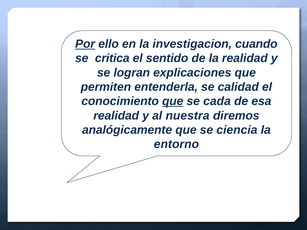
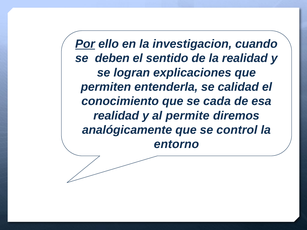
critica: critica -> deben (112, 58)
que underline: present -> none (173, 101)
nuestra: nuestra -> permite (188, 116)
ciencia: ciencia -> control (237, 130)
